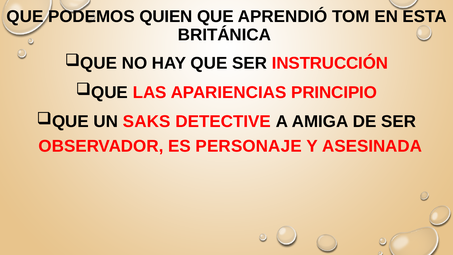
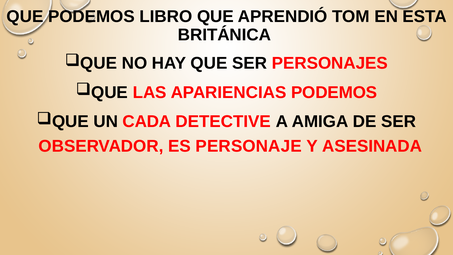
QUIEN: QUIEN -> LIBRO (166, 17)
INSTRUCCIÓN: INSTRUCCIÓN -> PERSONAJES (330, 63)
APARIENCIAS PRINCIPIO: PRINCIPIO -> PODEMOS (334, 92)
SAKS: SAKS -> CADA (147, 122)
